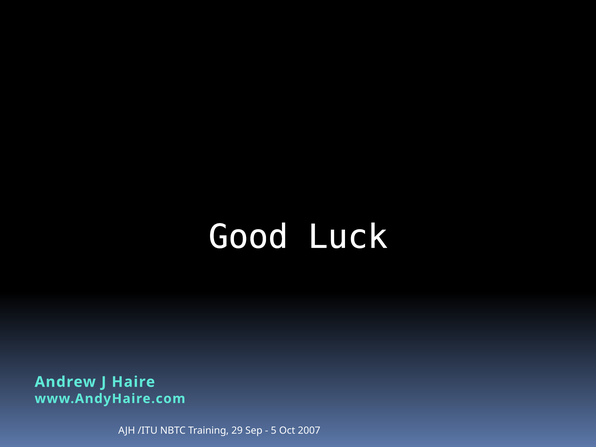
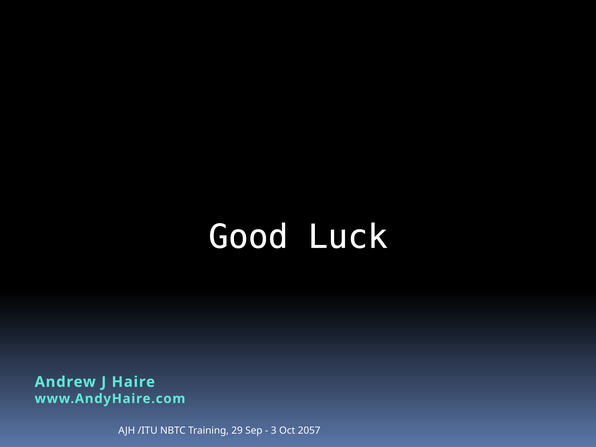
5: 5 -> 3 (274, 430)
2007: 2007 -> 2057 (309, 430)
